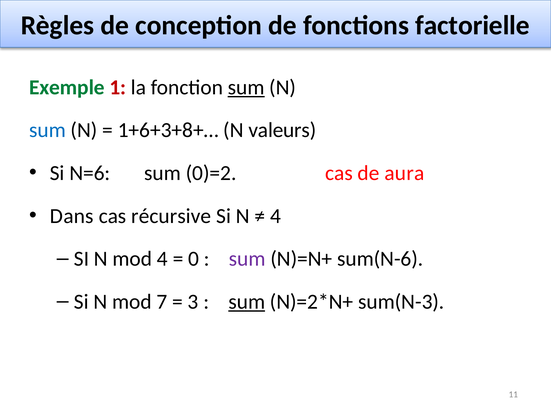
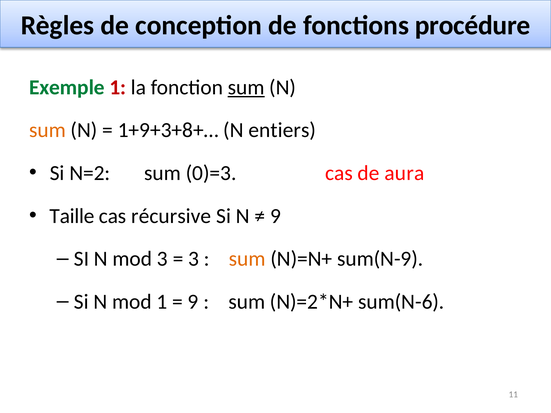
factorielle: factorielle -> procédure (473, 26)
sum colour: blue -> orange (47, 130)
1+6+3+8+…: 1+6+3+8+… -> 1+9+3+8+… (168, 130)
valeurs: valeurs -> entiers (282, 130)
N=6: N=6 -> N=2 (90, 173)
0)=2: 0)=2 -> 0)=3 (211, 173)
Dans: Dans -> Taille (72, 216)
4: 4 -> 9 (275, 216)
mod 4: 4 -> 3 (162, 259)
0: 0 -> 3 (194, 259)
sum colour: purple -> orange (247, 259)
sum(N-6: sum(N-6 -> sum(N-9 (380, 259)
mod 7: 7 -> 1 (162, 302)
3: 3 -> 9 (193, 302)
sum underline: present -> none (247, 302)
sum(N-3: sum(N-3 -> sum(N-6 (401, 302)
